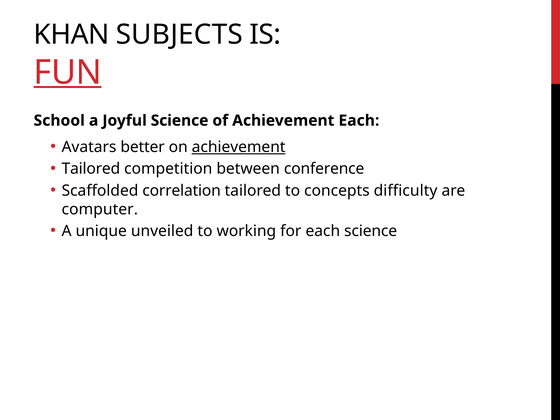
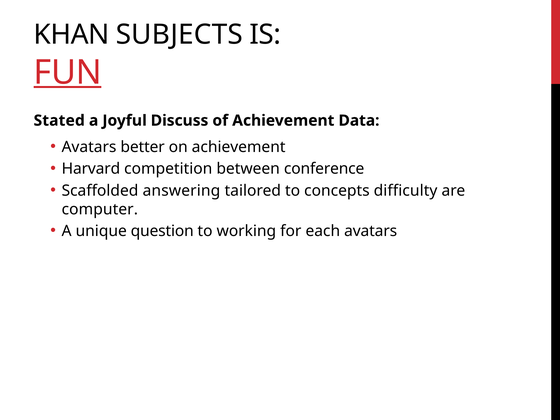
School: School -> Stated (59, 121)
Joyful Science: Science -> Discuss (180, 121)
Achievement Each: Each -> Data (359, 121)
achievement underline: present -> none (239, 147)
Tailored: Tailored -> Harvard (91, 169)
correlation: correlation -> answering (181, 191)
unveiled: unveiled -> question (162, 231)
each science: science -> avatars (371, 231)
